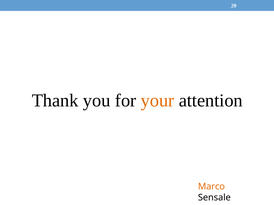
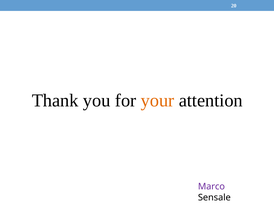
Marco colour: orange -> purple (211, 187)
